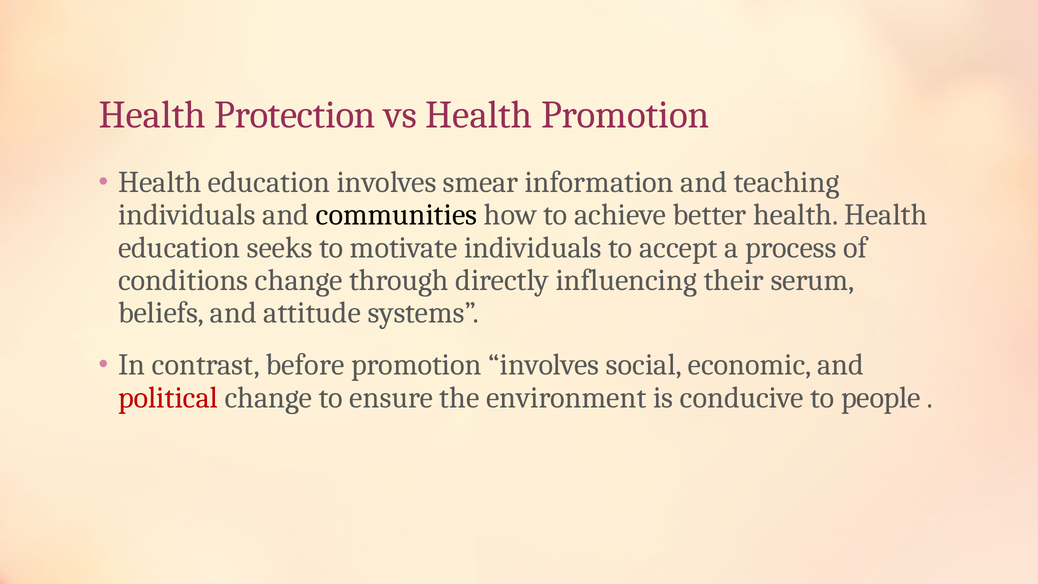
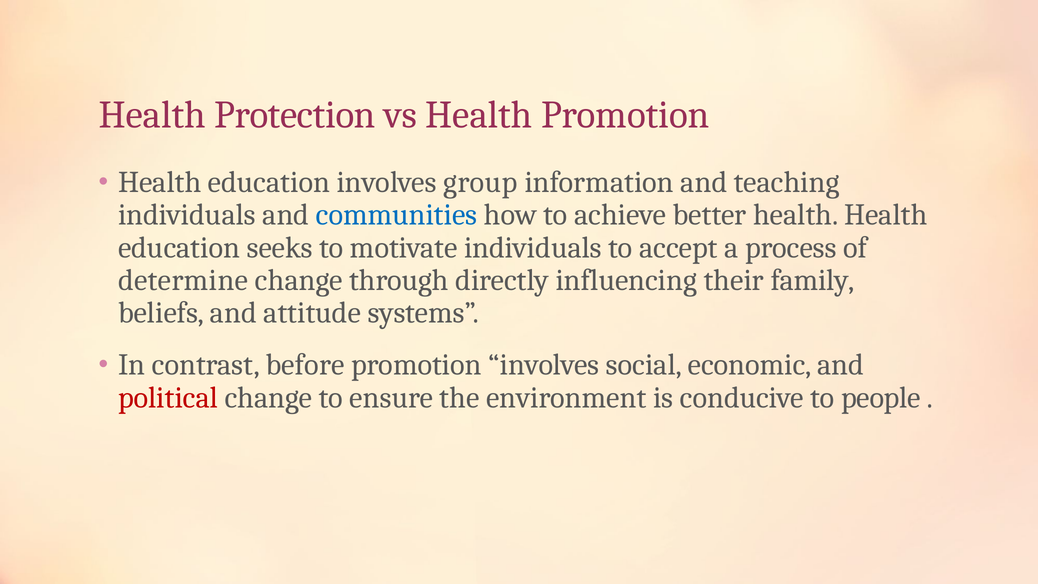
smear: smear -> group (480, 182)
communities colour: black -> blue (397, 215)
conditions: conditions -> determine (183, 280)
serum: serum -> family (813, 280)
